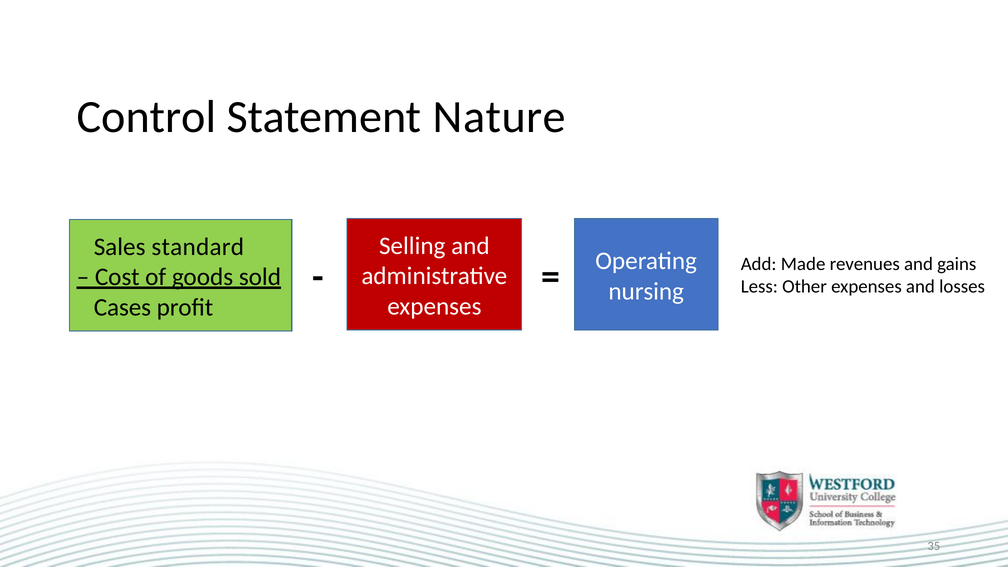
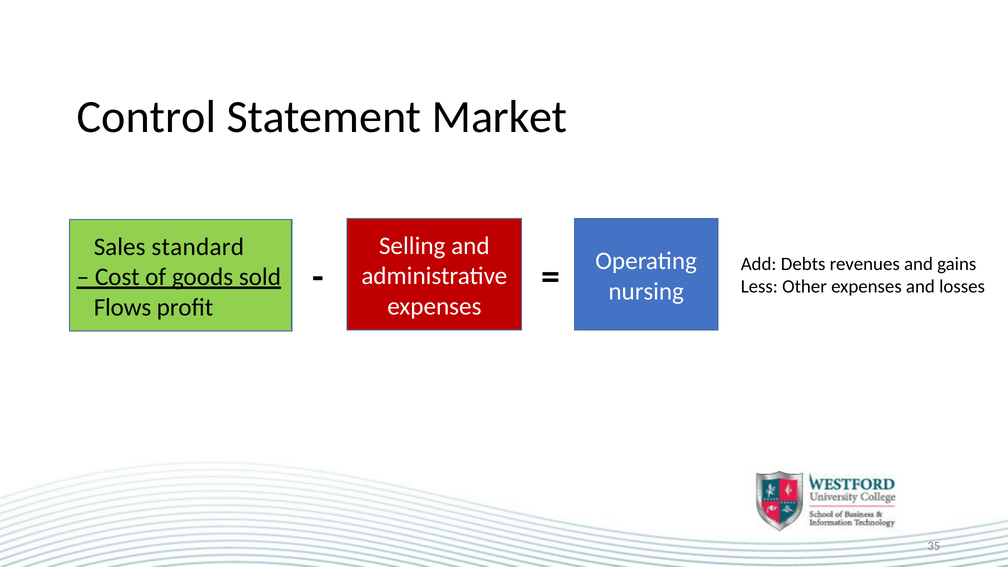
Nature: Nature -> Market (500, 117)
Made: Made -> Debts (803, 264)
Cases: Cases -> Flows (123, 307)
